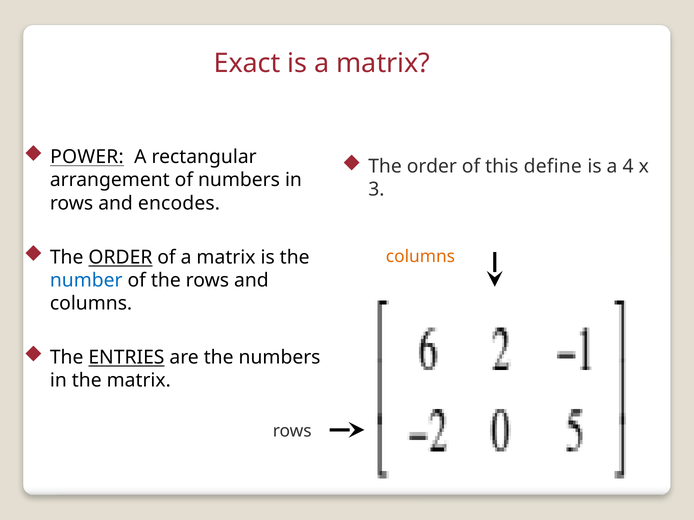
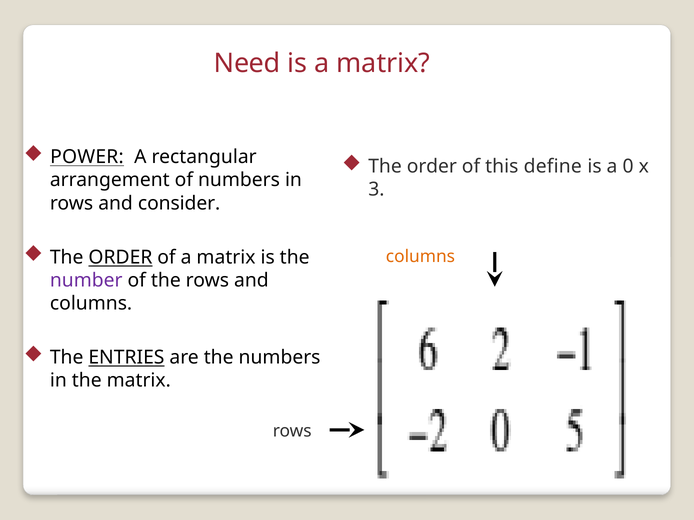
Exact: Exact -> Need (247, 63)
4: 4 -> 0 (628, 167)
encodes: encodes -> consider (179, 203)
number colour: blue -> purple (86, 281)
